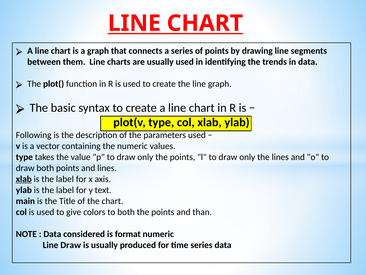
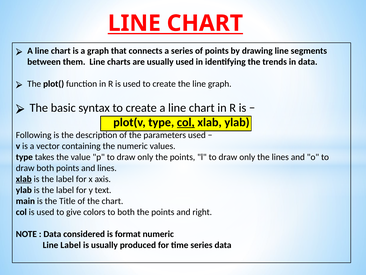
col underline: none -> present (186, 122)
than: than -> right (202, 212)
Line Draw: Draw -> Label (71, 245)
